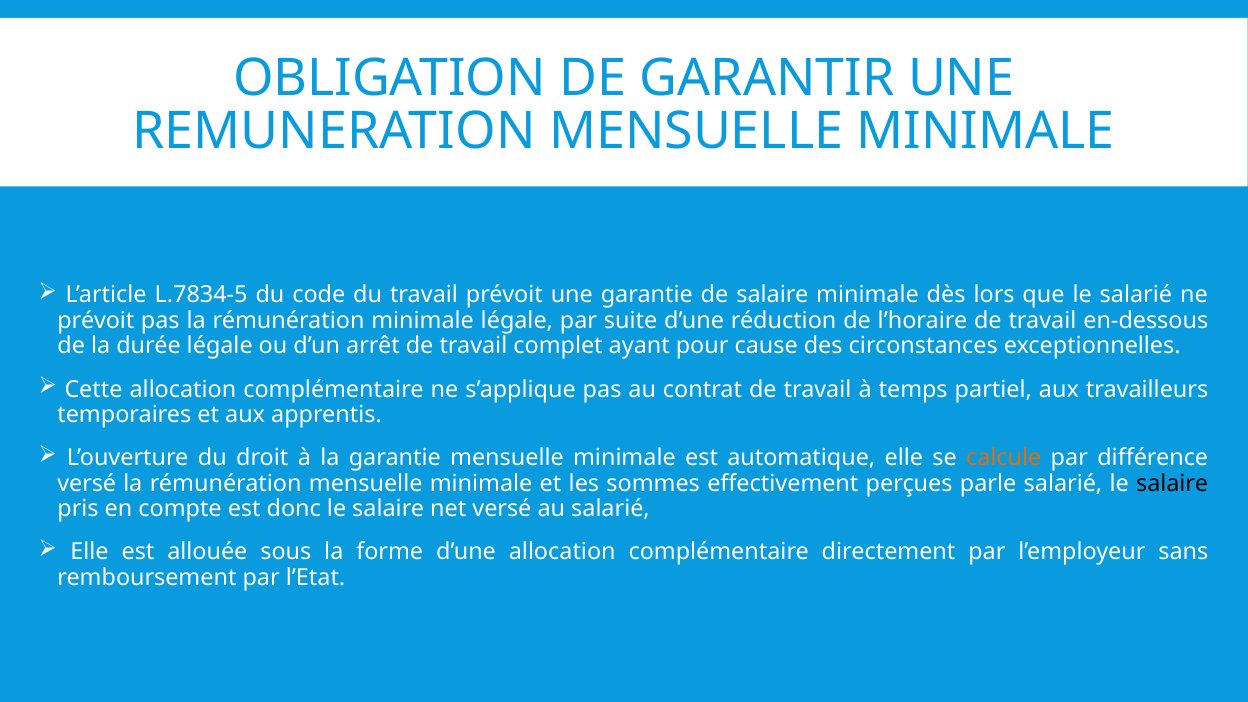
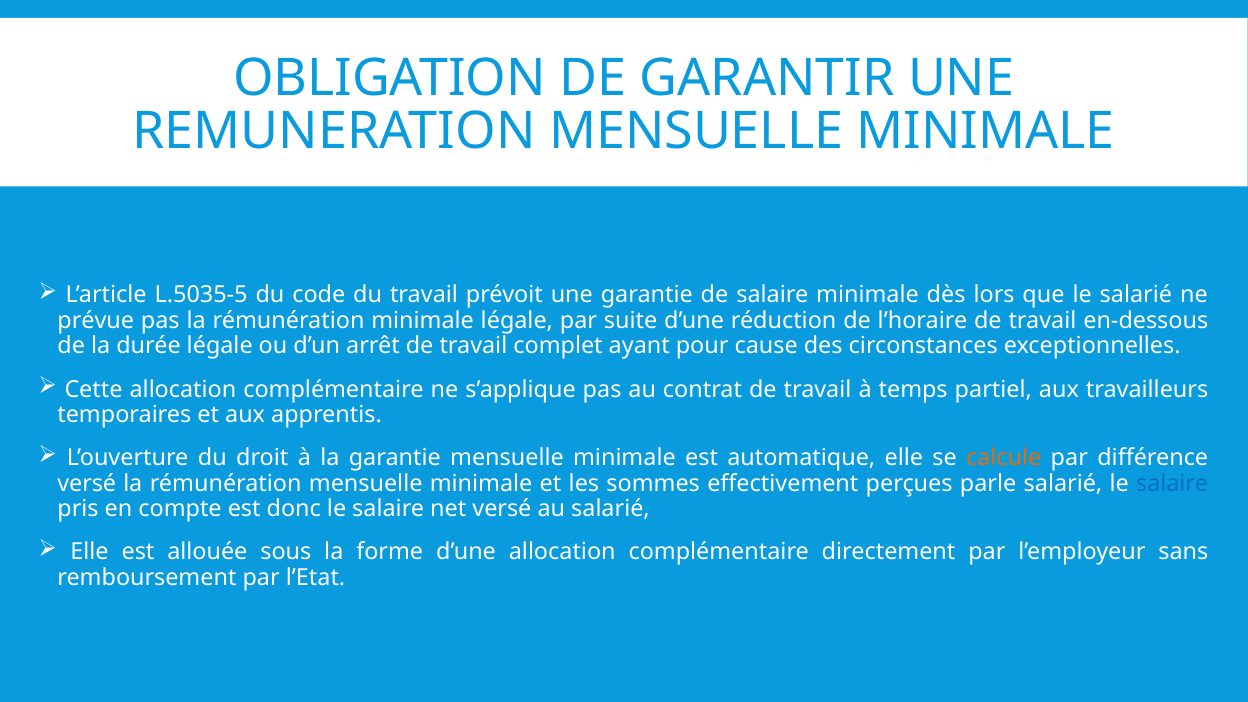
L.7834-5: L.7834-5 -> L.5035-5 (201, 295)
prévoit: prévoit -> prévue (96, 321)
salaire colour: black -> blue (1172, 483)
